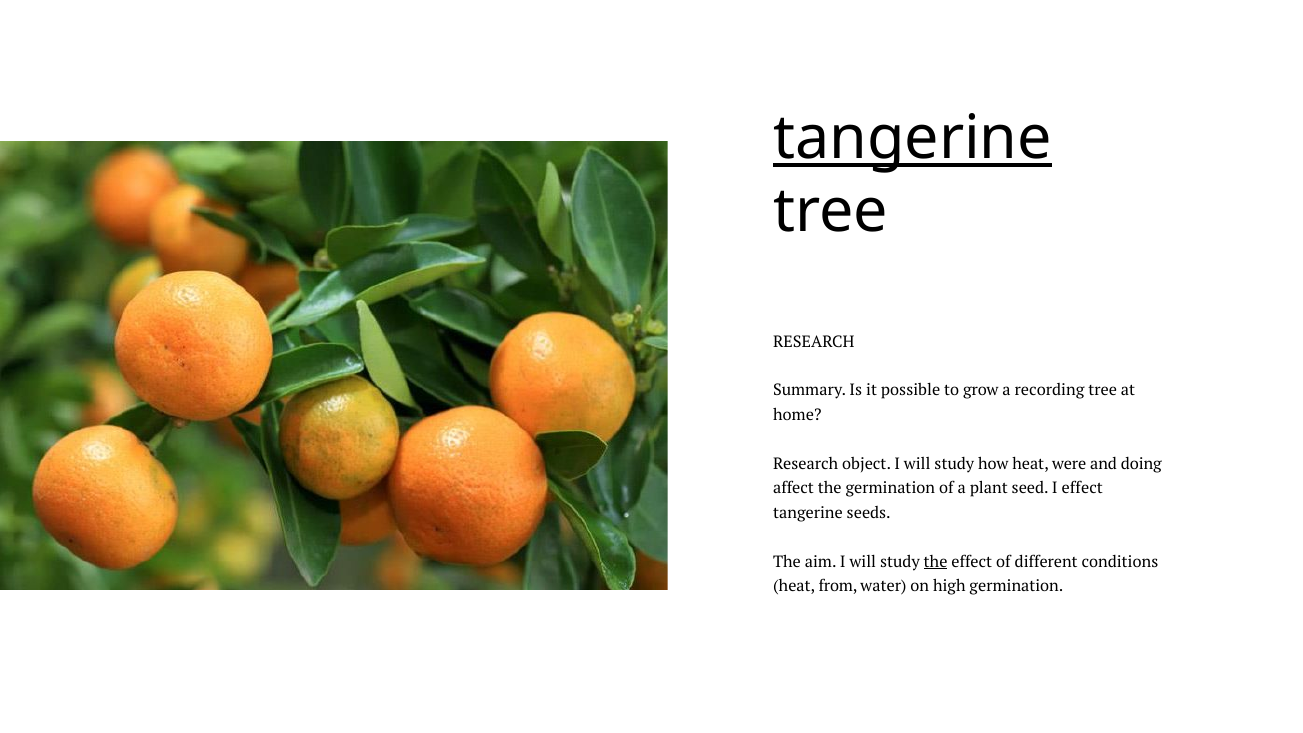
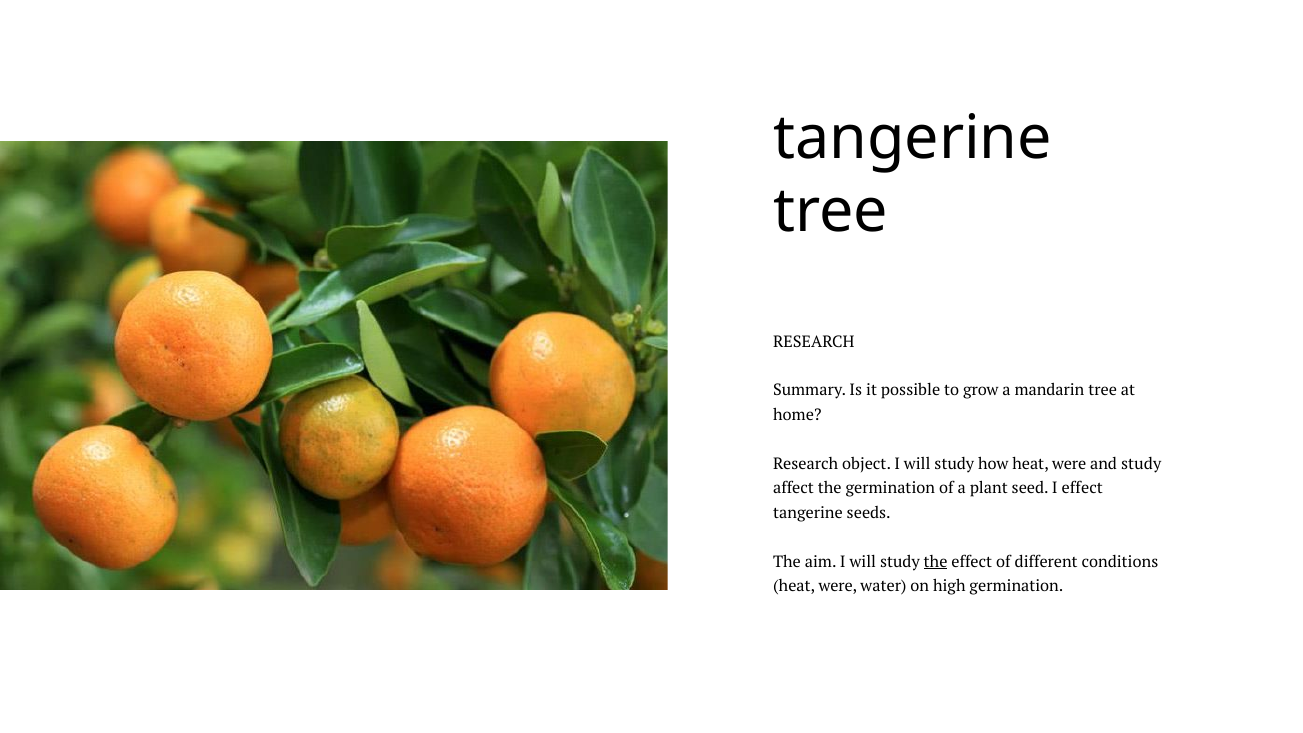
tangerine underline: present -> none (913, 138)
recording: recording -> mandarin (1050, 391)
and doing: doing -> study (1141, 464)
from: from -> were (838, 586)
